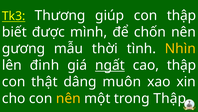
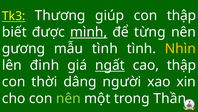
mình underline: none -> present (89, 32)
chốn: chốn -> từng (150, 32)
mẫu thời: thời -> tình (105, 48)
thật: thật -> thời (44, 81)
muôn: muôn -> người (122, 81)
nên colour: yellow -> light green (68, 98)
trong Thập: Thập -> Thần (172, 98)
